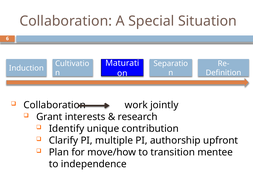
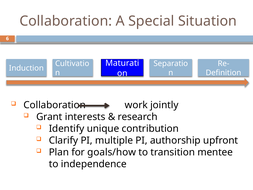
move/how: move/how -> goals/how (112, 152)
